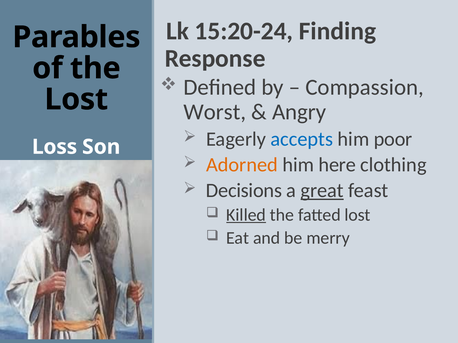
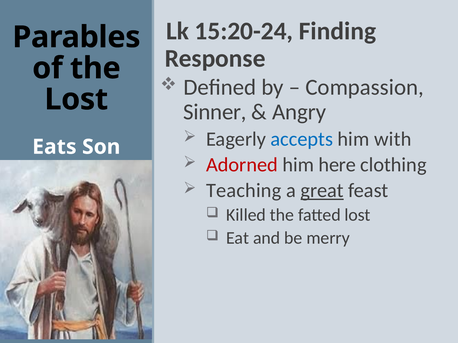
Worst: Worst -> Sinner (215, 112)
poor: poor -> with (393, 139)
Loss: Loss -> Eats (54, 147)
Adorned colour: orange -> red (242, 165)
Decisions: Decisions -> Teaching (244, 191)
Killed underline: present -> none (246, 215)
